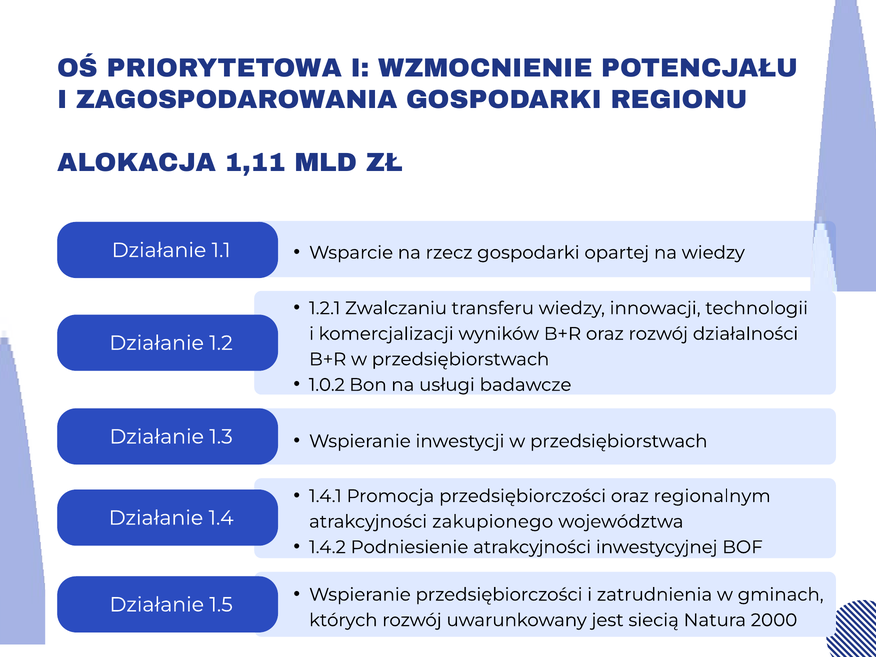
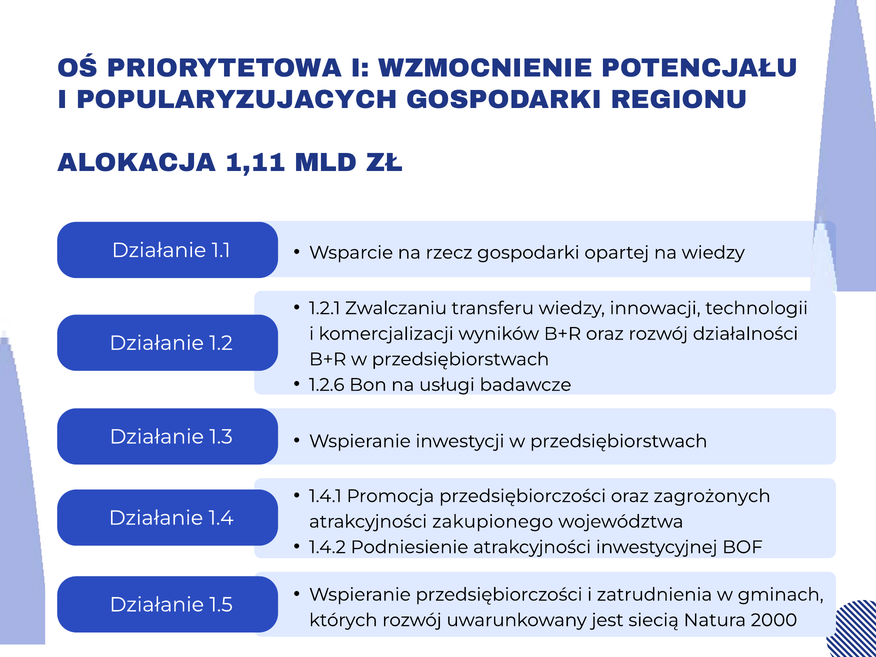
ZAGOSPODAROWANIA: ZAGOSPODAROWANIA -> POPULARYZUJACYCH (237, 100)
1.0.2: 1.0.2 -> 1.2.6 (327, 385)
regionalnym: regionalnym -> zagrożonych (712, 496)
